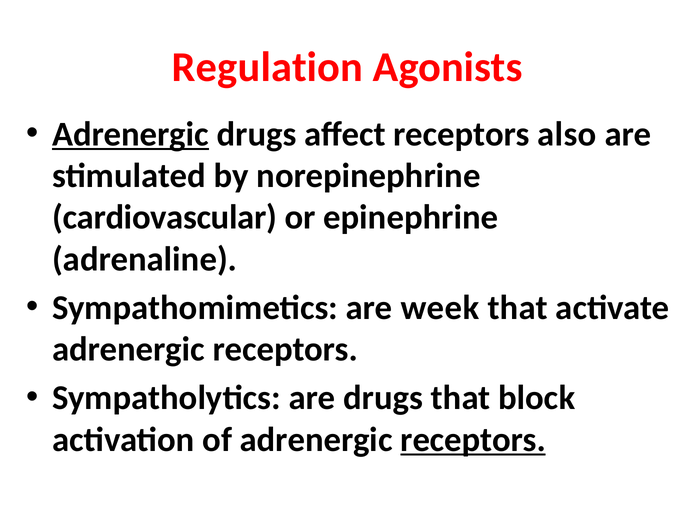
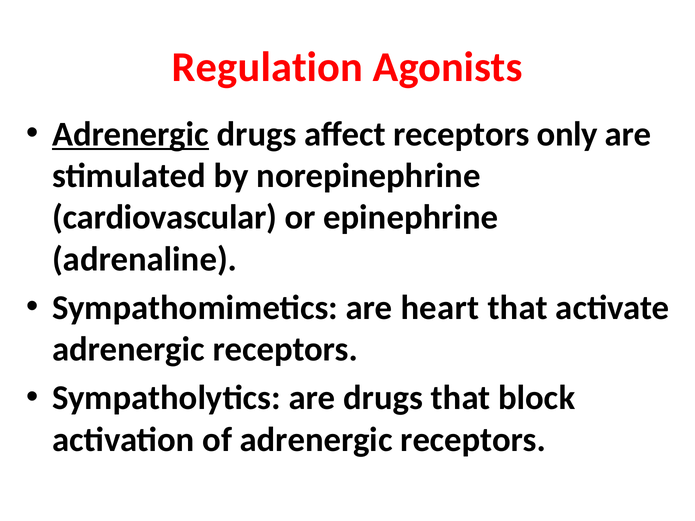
also: also -> only (567, 134)
week: week -> heart (440, 308)
receptors underline: present -> none (473, 440)
